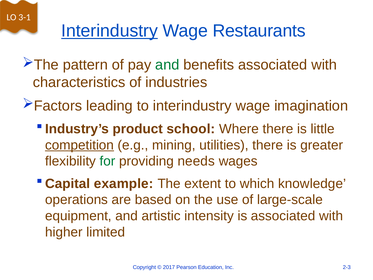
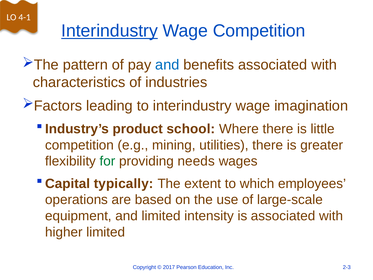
3-1: 3-1 -> 4-1 (25, 17)
Wage Restaurants: Restaurants -> Competition (259, 31)
and colour: green -> blue (167, 65)
competition underline: present -> none (80, 145)
example: example -> typically (124, 183)
knowledge: knowledge -> employees (312, 183)
and artistic: artistic -> limited (161, 216)
